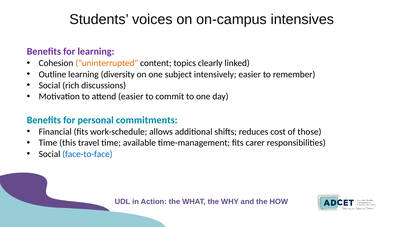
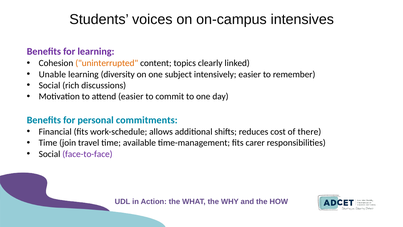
Outline: Outline -> Unable (52, 74)
those: those -> there (309, 132)
this: this -> join (68, 143)
face-to-face colour: blue -> purple (87, 154)
